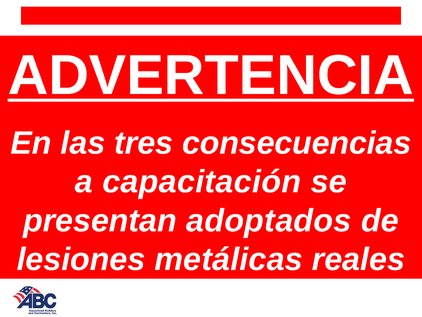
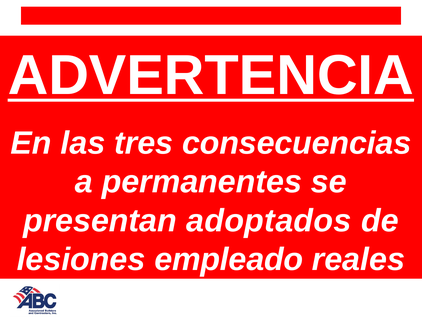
capacitación: capacitación -> permanentes (202, 182)
metálicas: metálicas -> empleado (229, 259)
